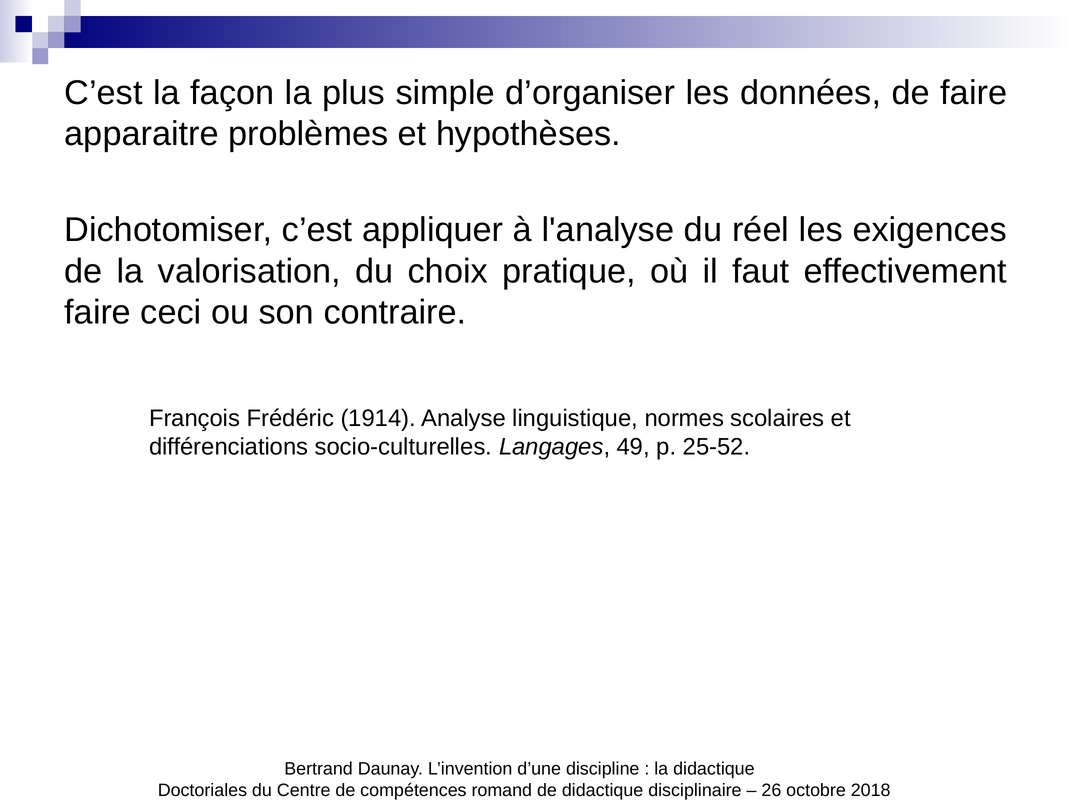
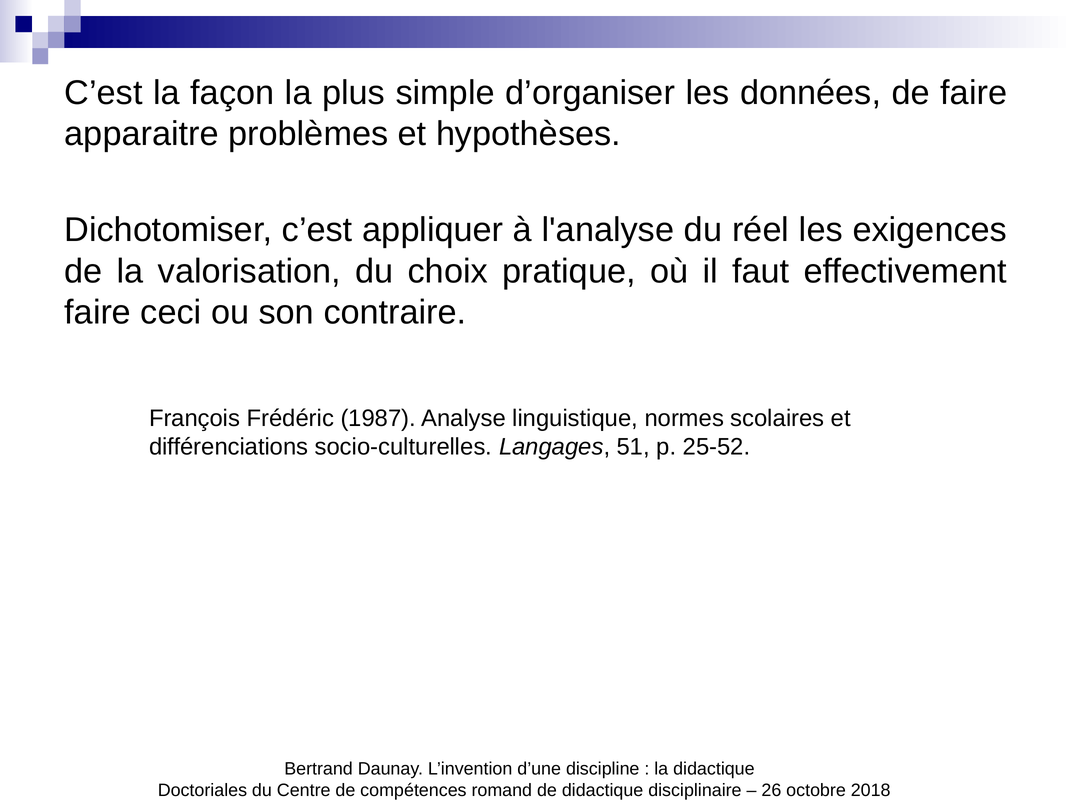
1914: 1914 -> 1987 (378, 418)
49: 49 -> 51 (633, 447)
